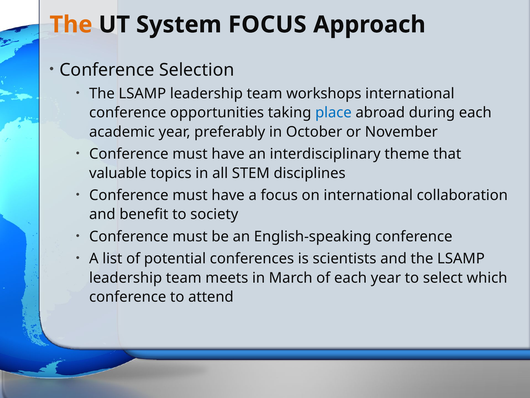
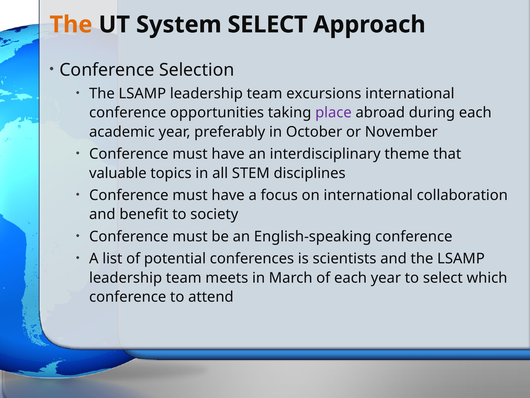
System FOCUS: FOCUS -> SELECT (268, 25)
workshops: workshops -> excursions (324, 93)
place colour: blue -> purple (333, 113)
